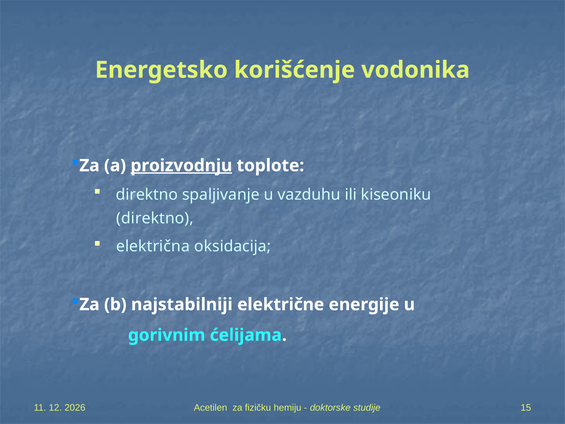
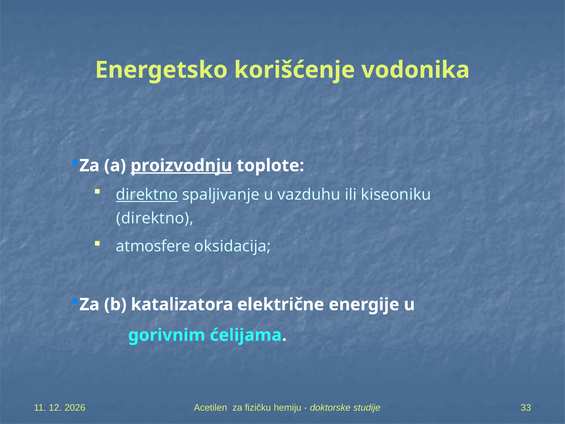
direktno underline: none -> present (147, 195)
električna: električna -> atmosfere (153, 246)
najstabilniji: najstabilniji -> katalizatora (182, 304)
15: 15 -> 33 (526, 407)
